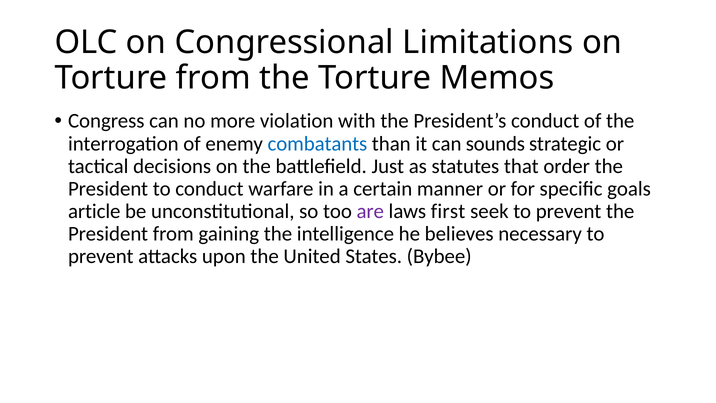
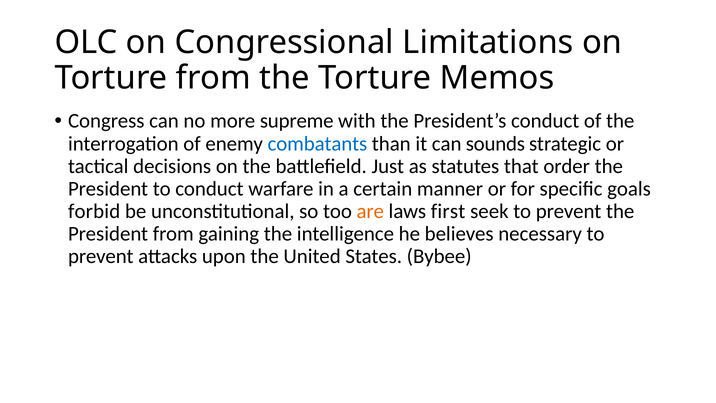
violation: violation -> supreme (297, 121)
article: article -> forbid (94, 211)
are colour: purple -> orange (370, 211)
